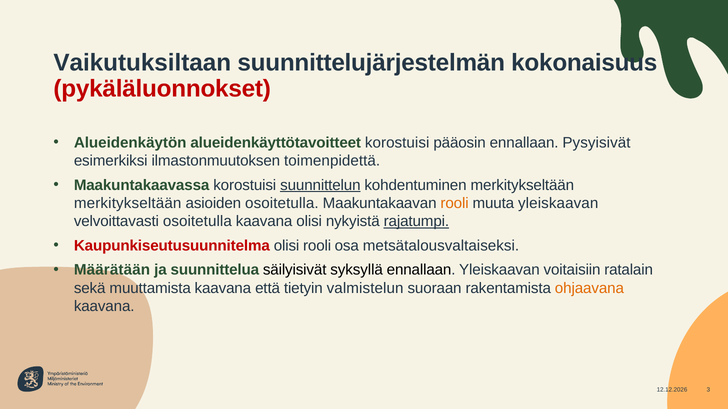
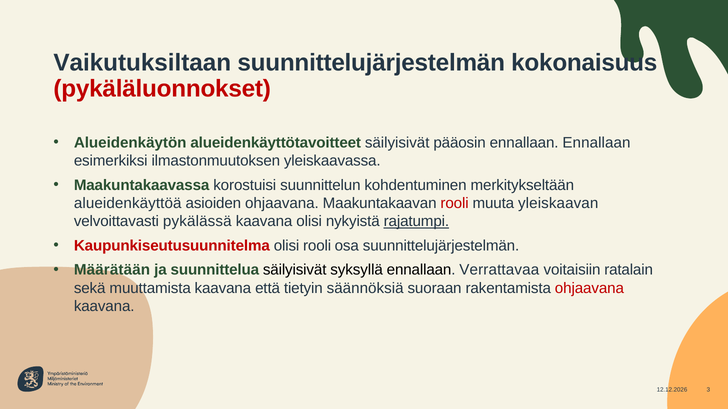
alueidenkäyttötavoitteet korostuisi: korostuisi -> säilyisivät (397, 143)
ennallaan Pysyisivät: Pysyisivät -> Ennallaan (596, 143)
toimenpidettä: toimenpidettä -> yleiskaavassa (332, 161)
suunnittelun underline: present -> none (320, 185)
merkitykseltään: merkitykseltään -> alueidenkäyttöä (128, 204)
asioiden osoitetulla: osoitetulla -> ohjaavana (282, 204)
rooli colour: orange -> red (455, 204)
velvoittavasti osoitetulla: osoitetulla -> pykälässä (197, 222)
osa metsätalousvaltaiseksi: metsätalousvaltaiseksi -> suunnittelujärjestelmän (441, 246)
ennallaan Yleiskaavan: Yleiskaavan -> Verrattavaa (499, 270)
valmistelun: valmistelun -> säännöksiä (365, 288)
ohjaavana colour: orange -> red (589, 288)
